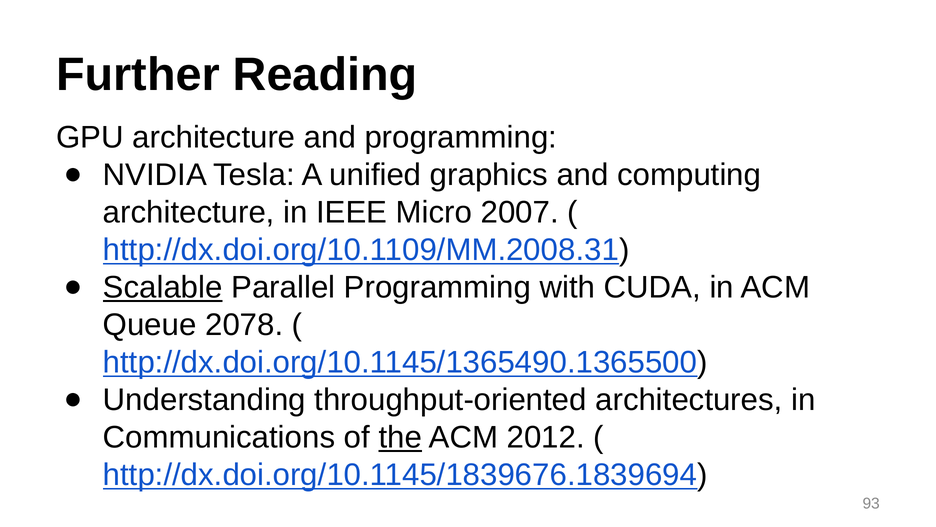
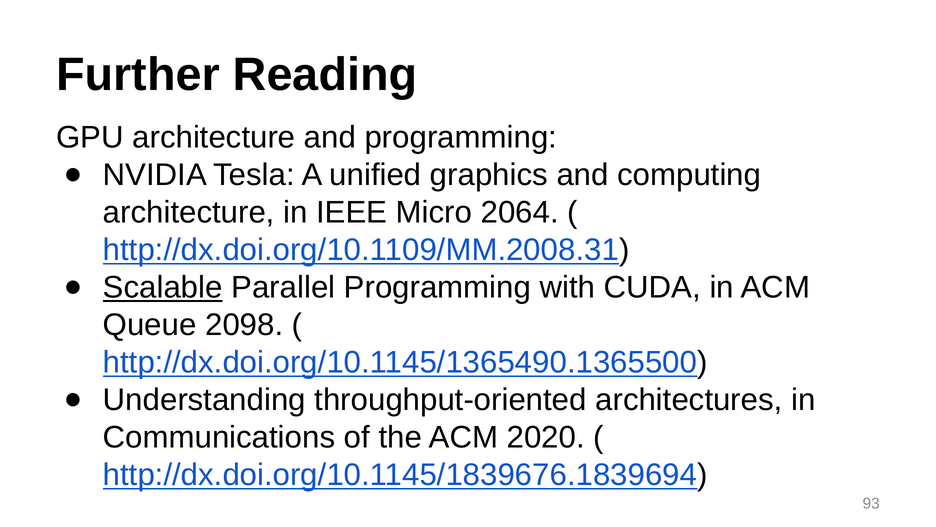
2007: 2007 -> 2064 (520, 212)
2078: 2078 -> 2098 (244, 325)
the underline: present -> none (400, 437)
2012: 2012 -> 2020 (546, 437)
